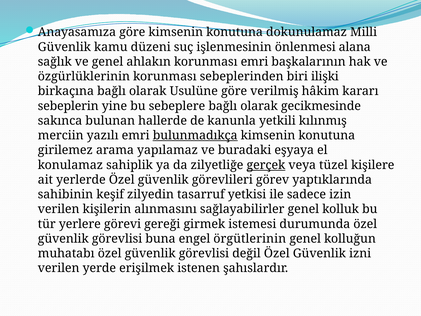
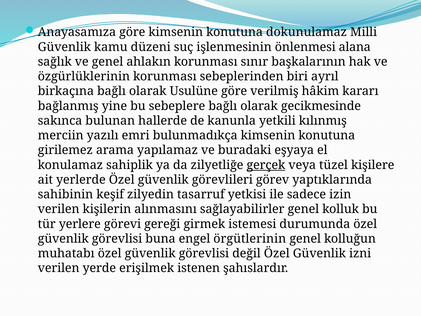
korunması emri: emri -> sınır (254, 62)
ilişki: ilişki -> ayrıl (325, 76)
sebeplerin: sebeplerin -> bağlanmış (68, 106)
bulunmadıkça underline: present -> none (195, 135)
